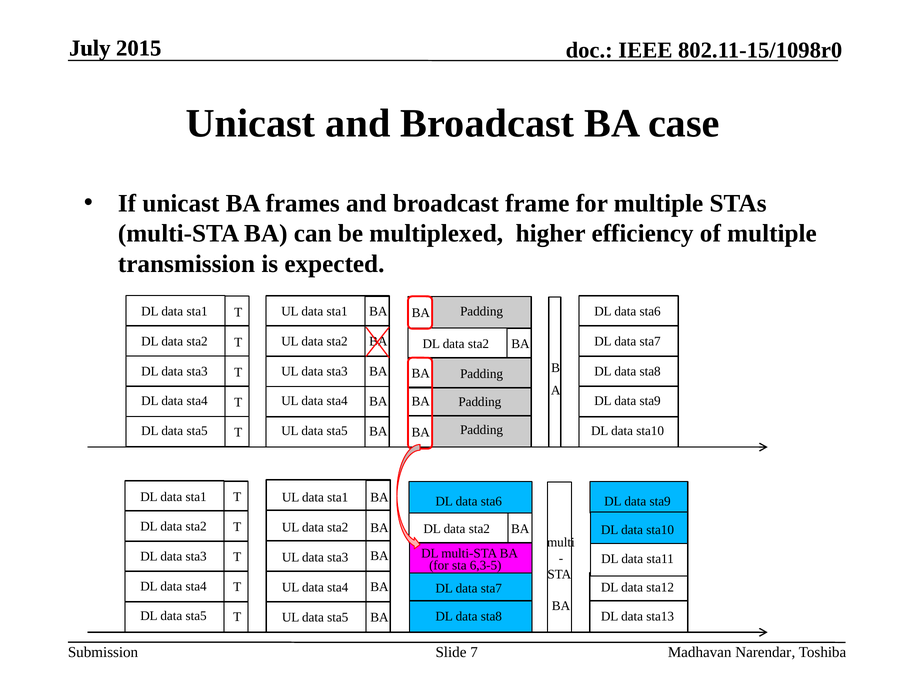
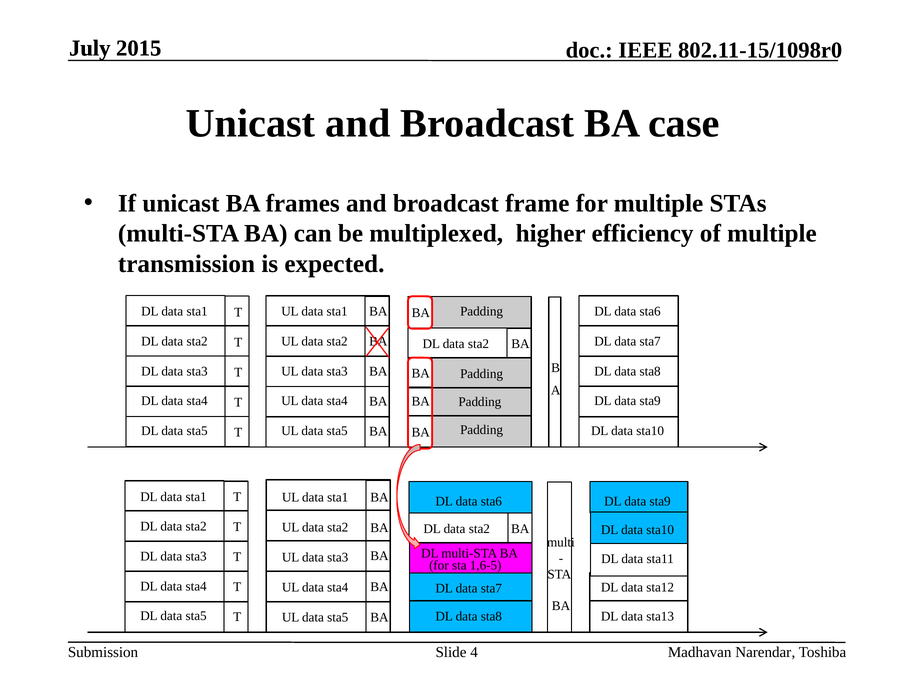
6,3-5: 6,3-5 -> 1,6-5 (486, 565)
7: 7 -> 4 (474, 652)
